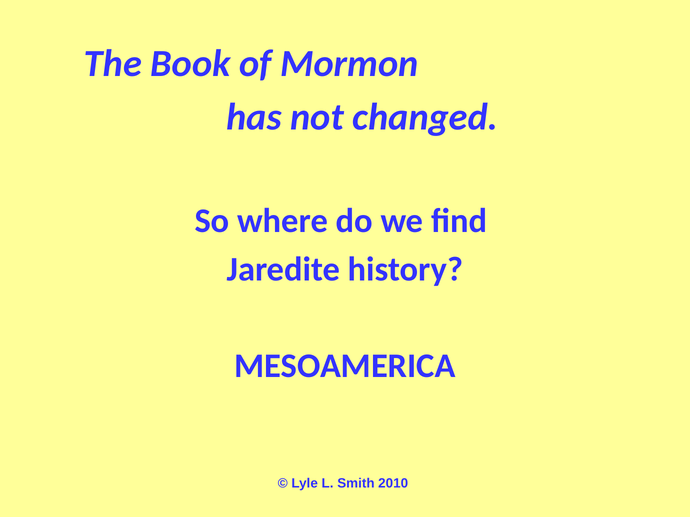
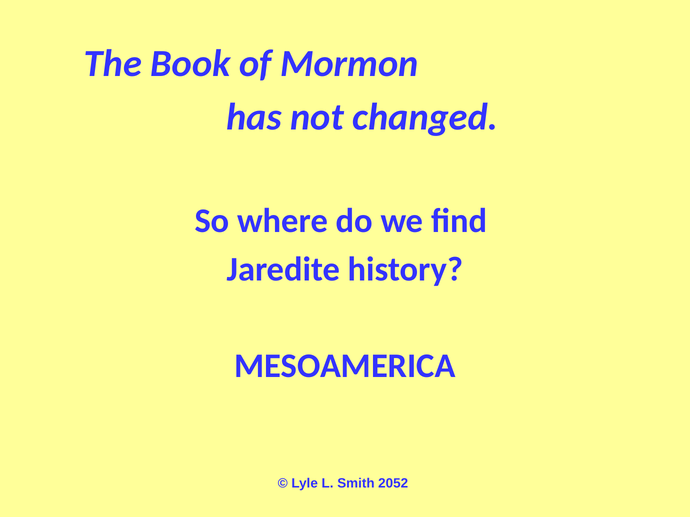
2010: 2010 -> 2052 (393, 484)
